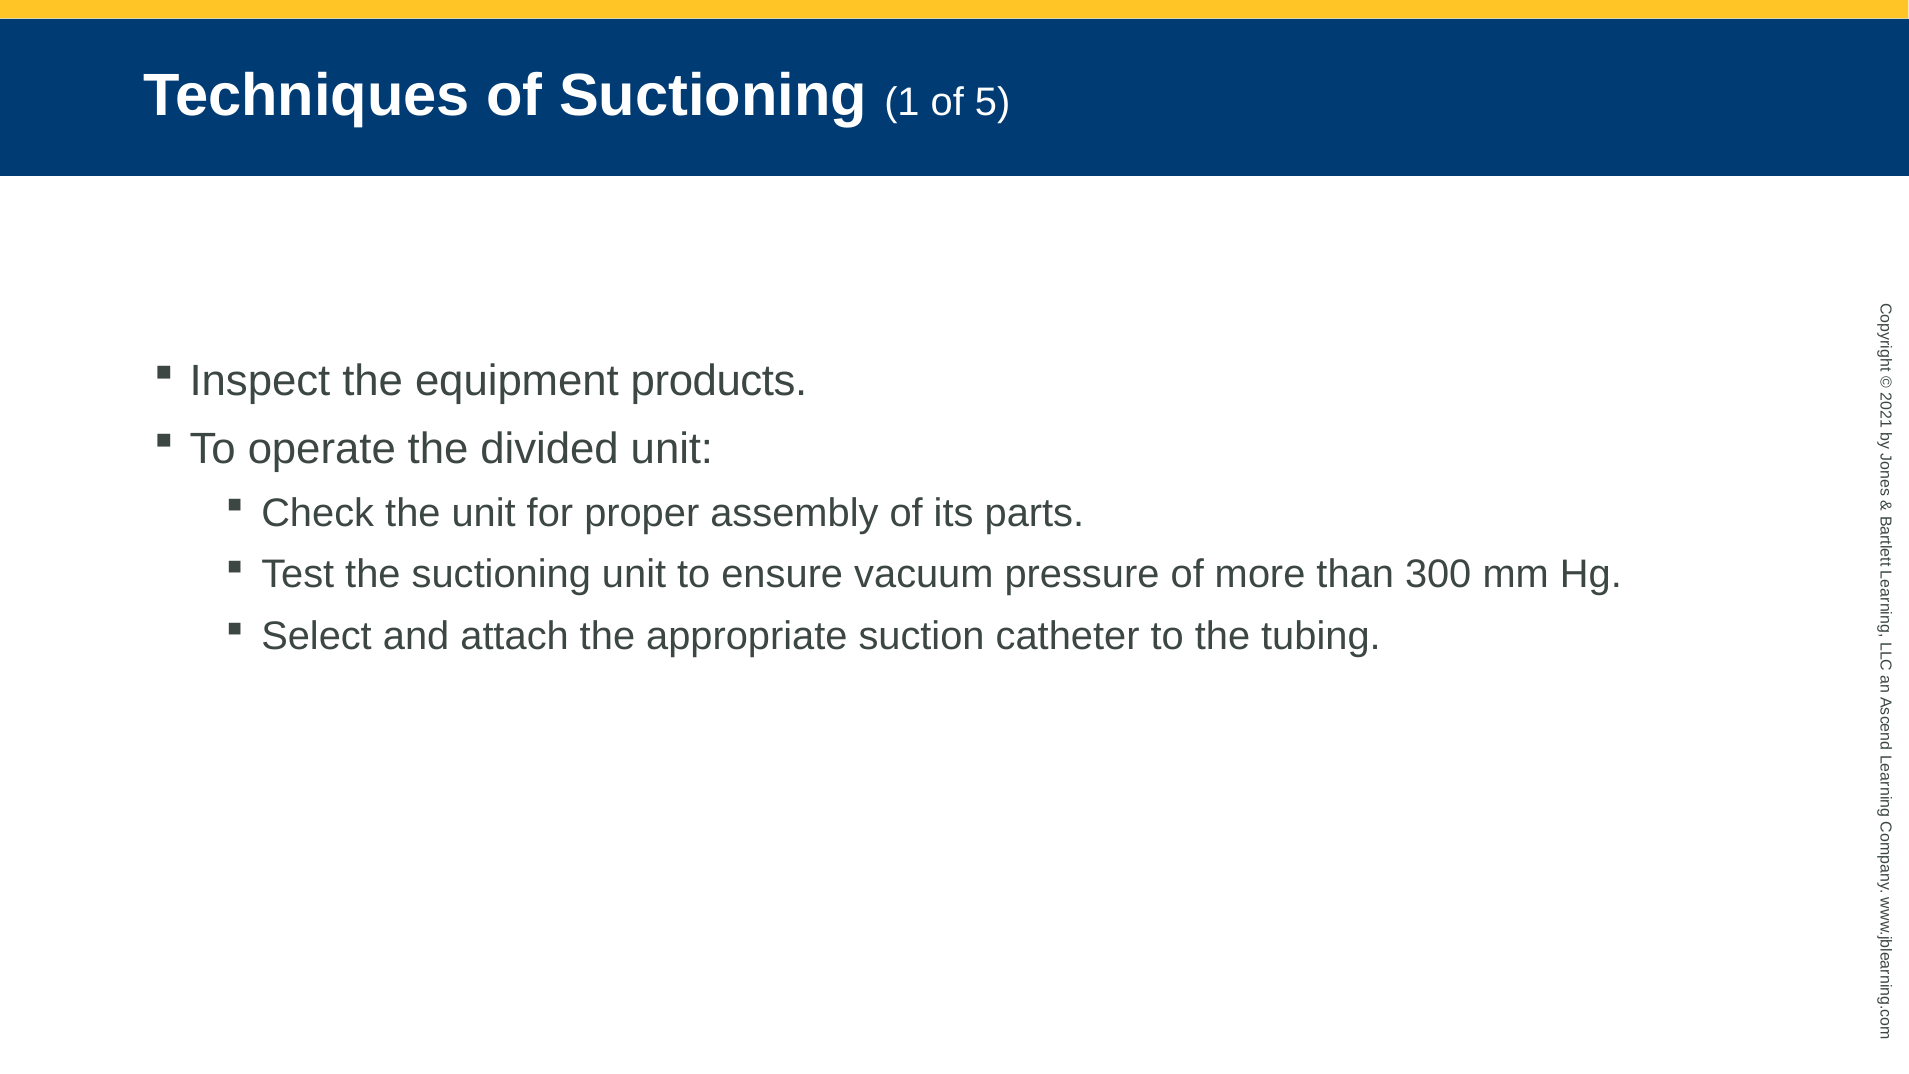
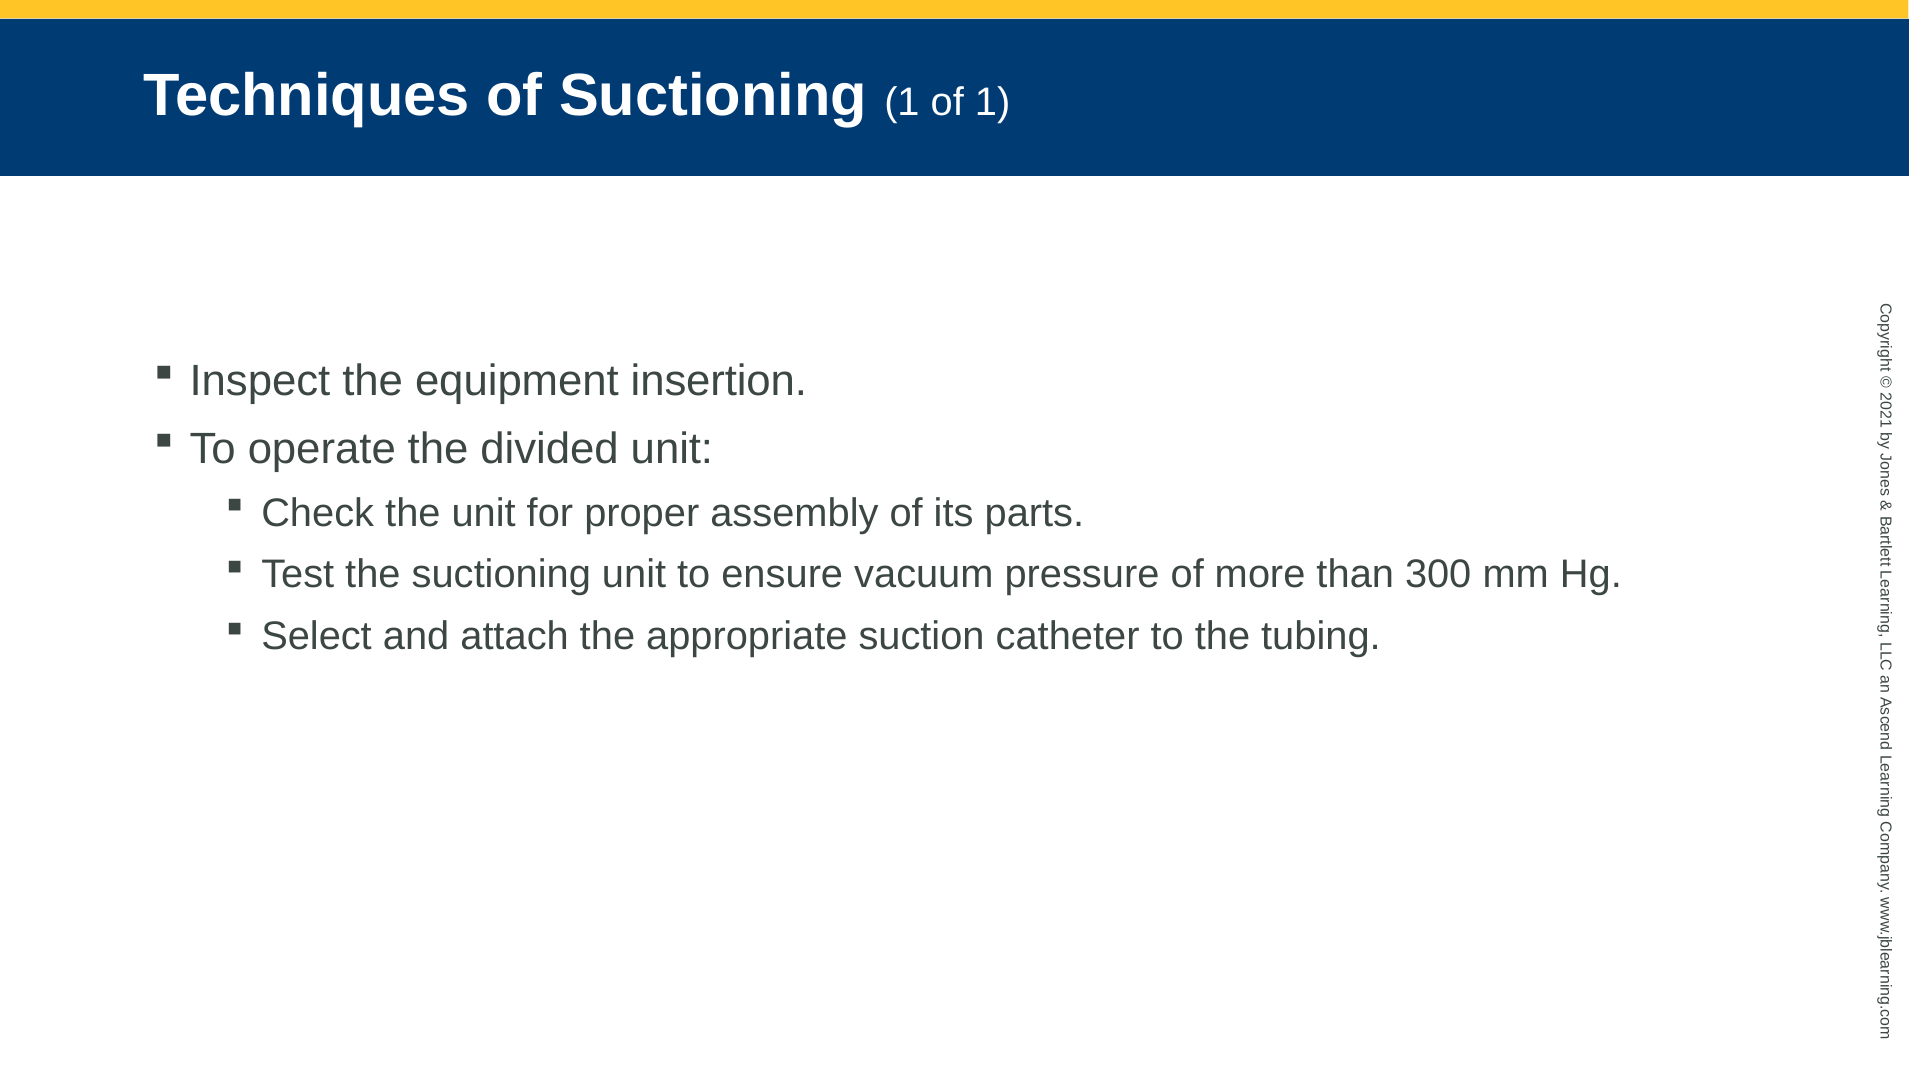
of 5: 5 -> 1 (993, 102)
products: products -> insertion (719, 381)
